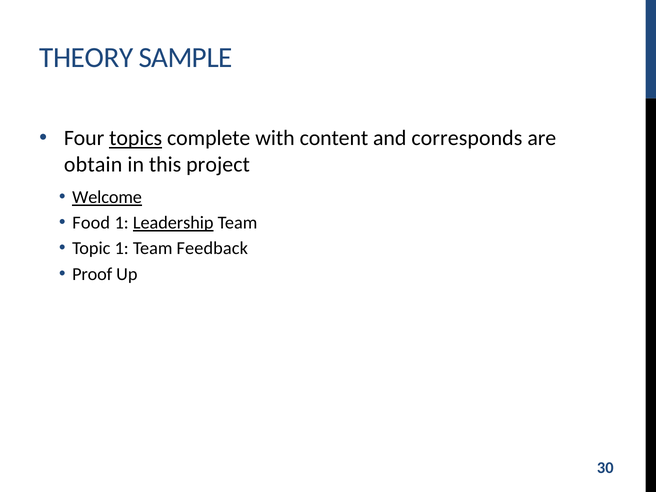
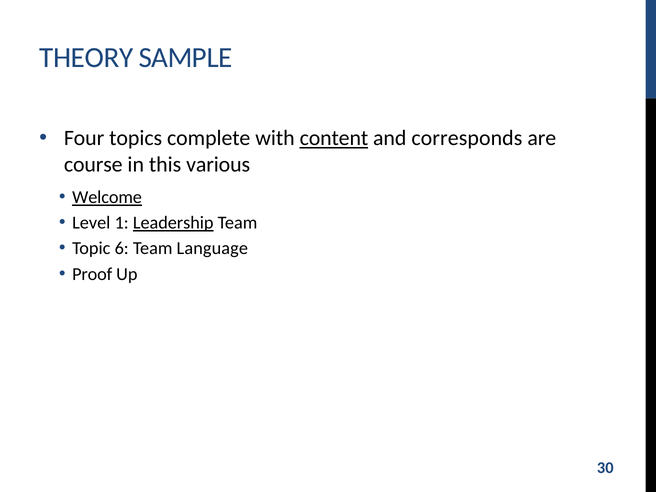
topics underline: present -> none (136, 138)
content underline: none -> present (334, 138)
obtain: obtain -> course (93, 164)
project: project -> various (218, 164)
Food: Food -> Level (91, 223)
Topic 1: 1 -> 6 (122, 248)
Feedback: Feedback -> Language (212, 248)
